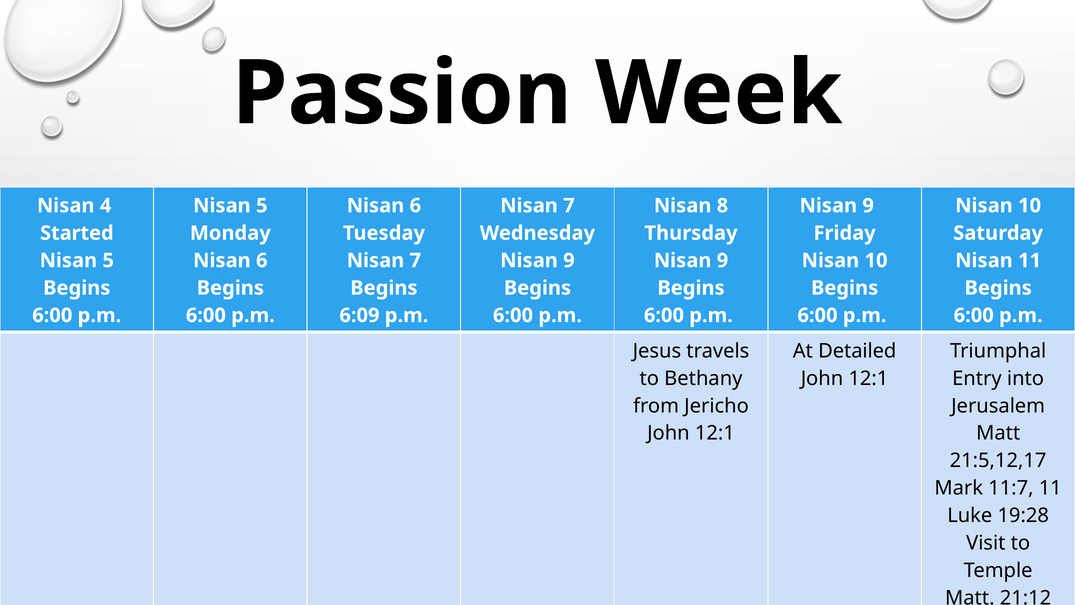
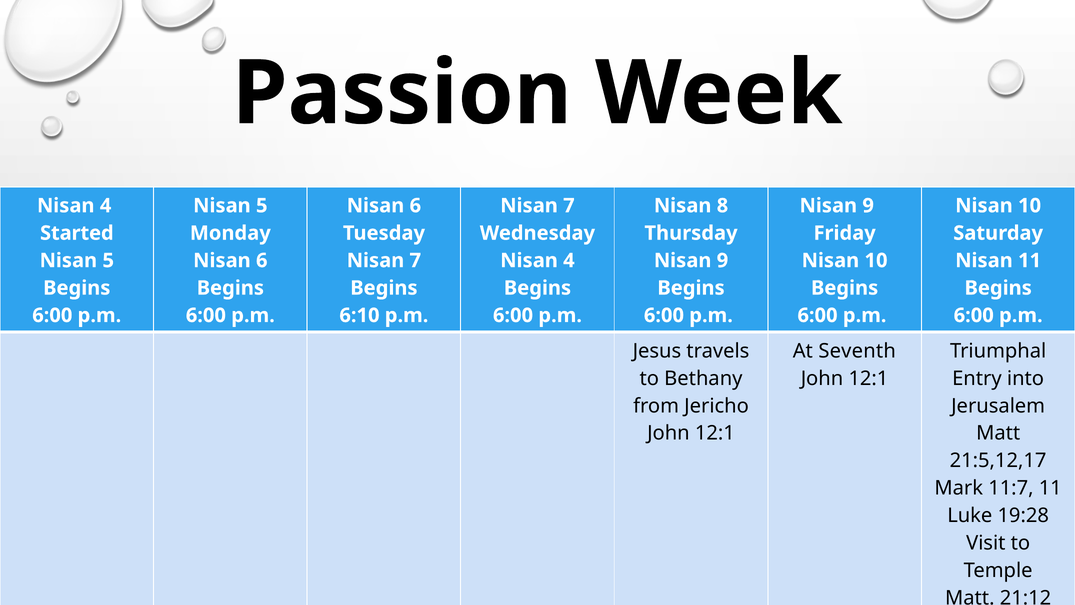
9: 9 -> 4 (569, 260)
6:09: 6:09 -> 6:10 (359, 315)
Detailed: Detailed -> Seventh (857, 351)
